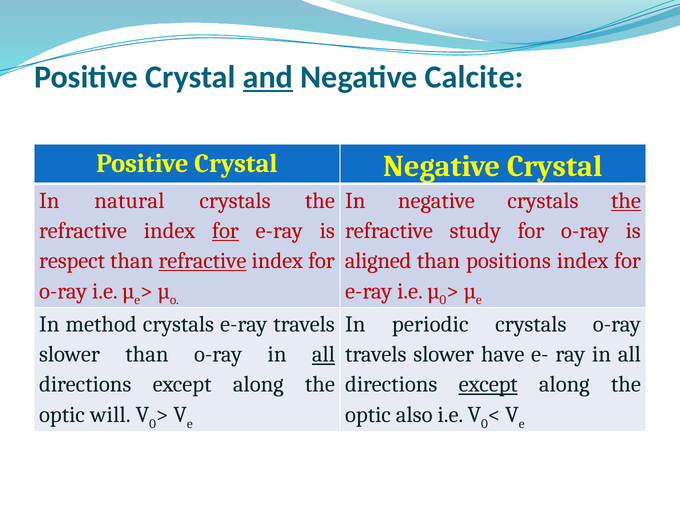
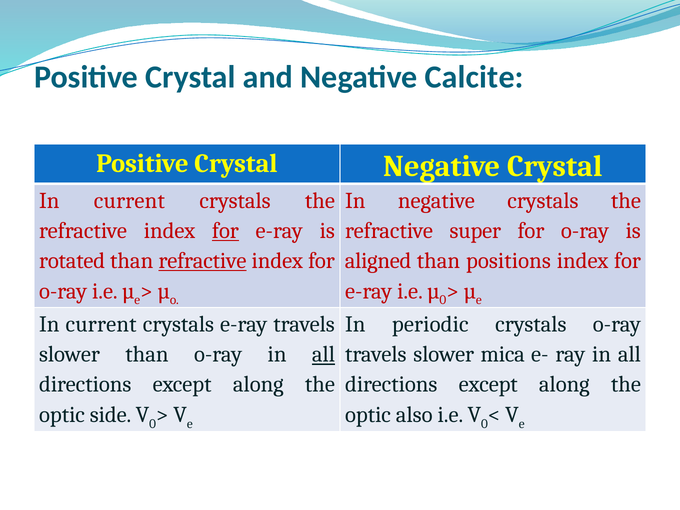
and underline: present -> none (268, 77)
natural: natural -> current (129, 201)
the underline: present -> none (626, 201)
study: study -> super (475, 231)
respect: respect -> rotated (72, 261)
method: method -> current (101, 324)
have: have -> mica (503, 354)
except underline: present -> none (488, 384)
will: will -> side (111, 415)
